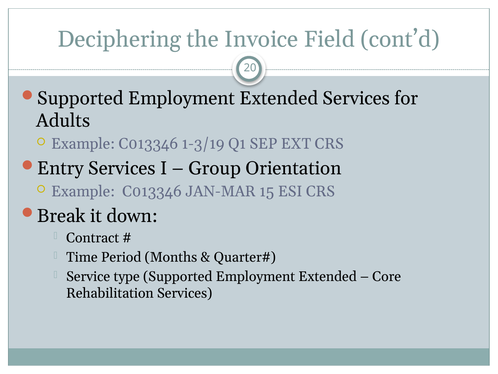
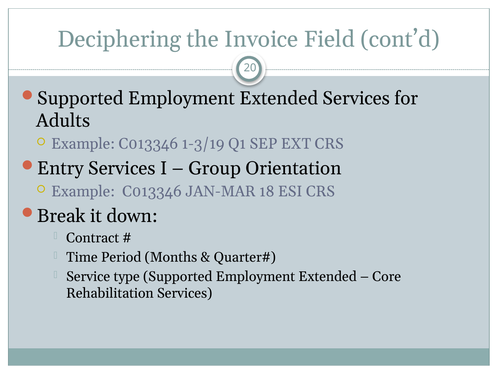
15: 15 -> 18 (267, 191)
